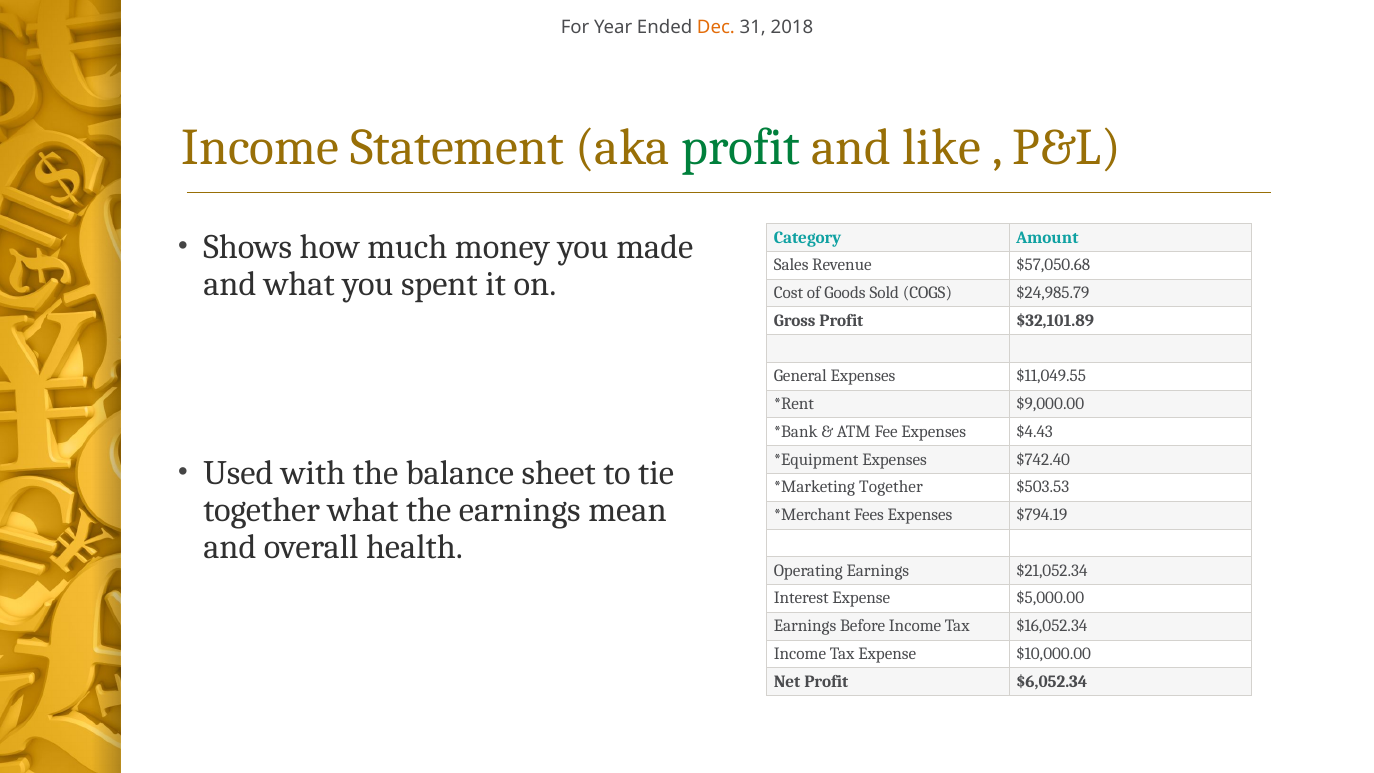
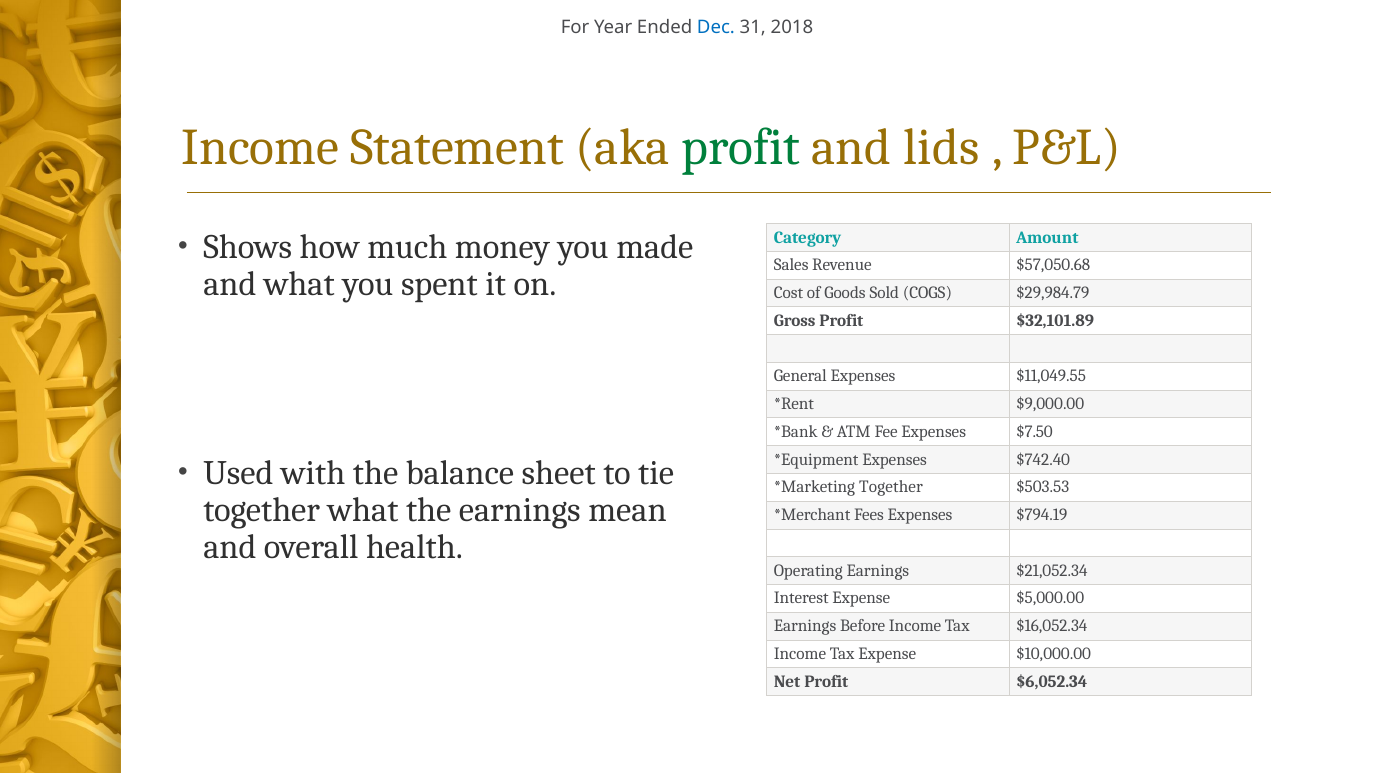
Dec colour: orange -> blue (716, 27)
like: like -> lids (942, 147)
$24,985.79: $24,985.79 -> $29,984.79 (1053, 293)
$4.43: $4.43 -> $7.50 (1034, 432)
